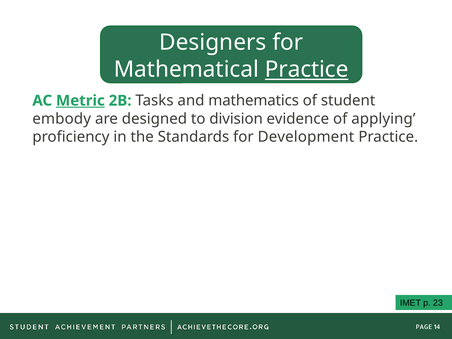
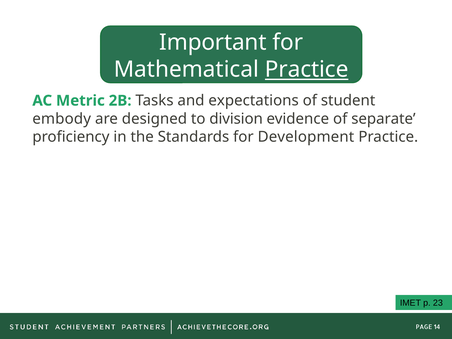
Designers: Designers -> Important (213, 42)
Metric underline: present -> none (80, 101)
mathematics: mathematics -> expectations (254, 101)
applying: applying -> separate (383, 119)
